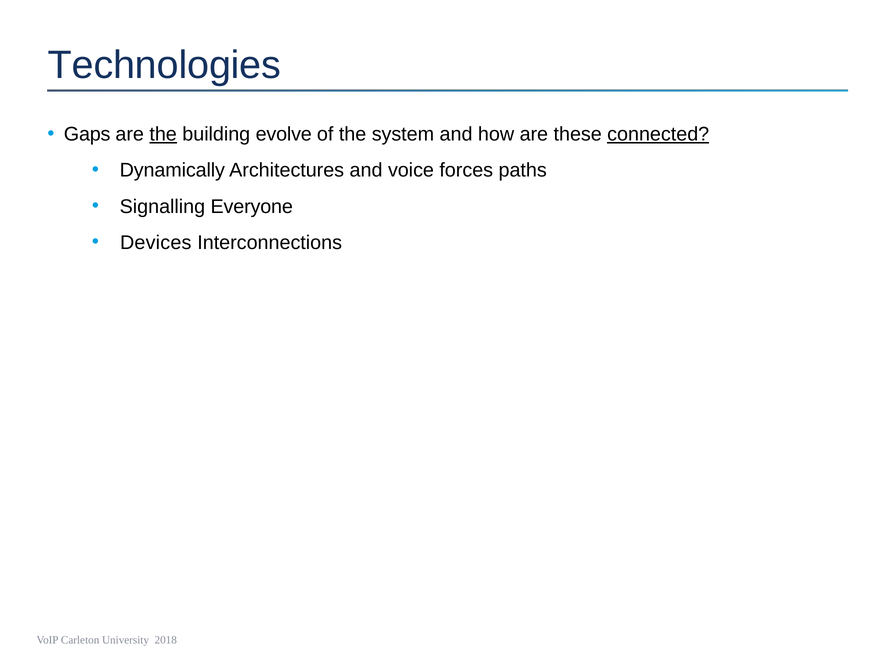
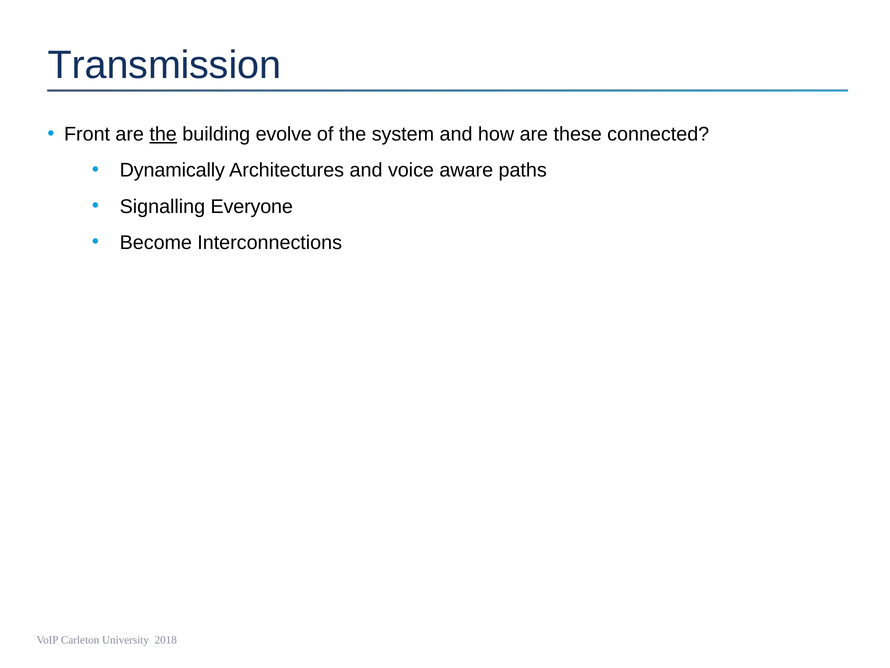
Technologies: Technologies -> Transmission (164, 65)
Gaps: Gaps -> Front (87, 134)
connected underline: present -> none (658, 134)
forces: forces -> aware (466, 170)
Devices: Devices -> Become (156, 242)
